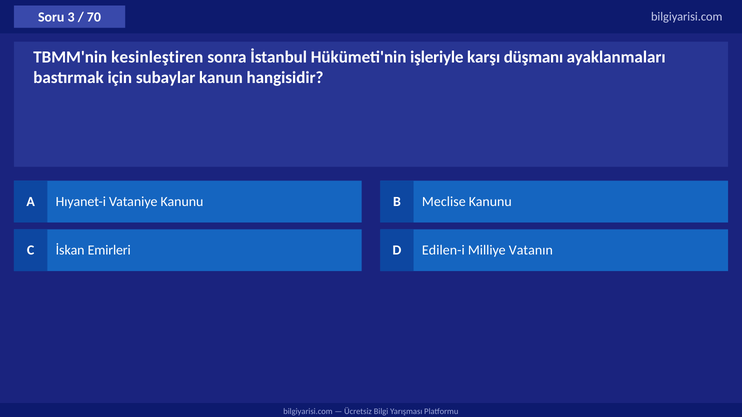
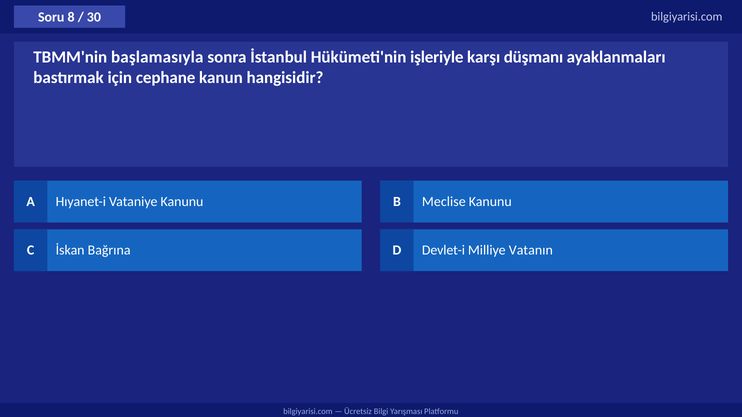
3: 3 -> 8 (71, 17)
70: 70 -> 30 (94, 17)
kesinleştiren: kesinleştiren -> başlamasıyla (157, 57)
subaylar: subaylar -> cephane (166, 78)
Emirleri: Emirleri -> Bağrına (109, 251)
Edilen-i: Edilen-i -> Devlet-i (443, 251)
